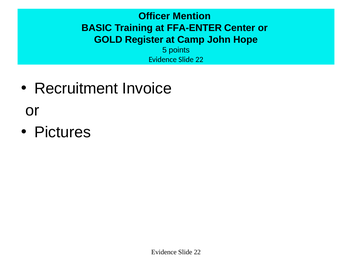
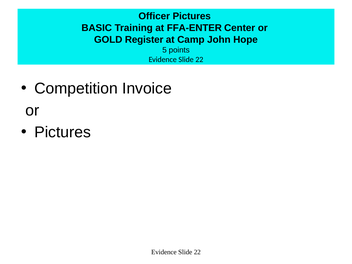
Officer Mention: Mention -> Pictures (192, 16)
Recruitment: Recruitment -> Competition (76, 89)
